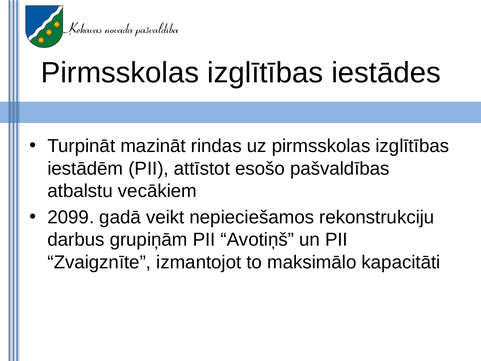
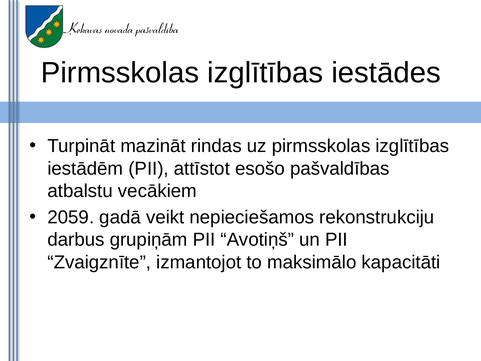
2099: 2099 -> 2059 (71, 217)
